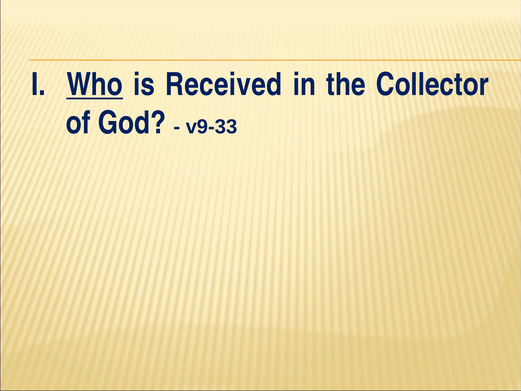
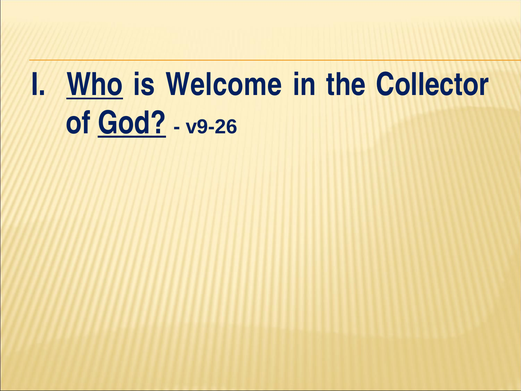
Received: Received -> Welcome (224, 85)
God underline: none -> present (132, 123)
v9-33: v9-33 -> v9-26 (212, 127)
